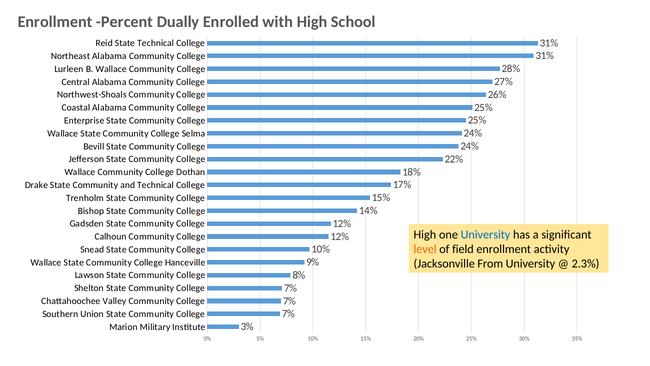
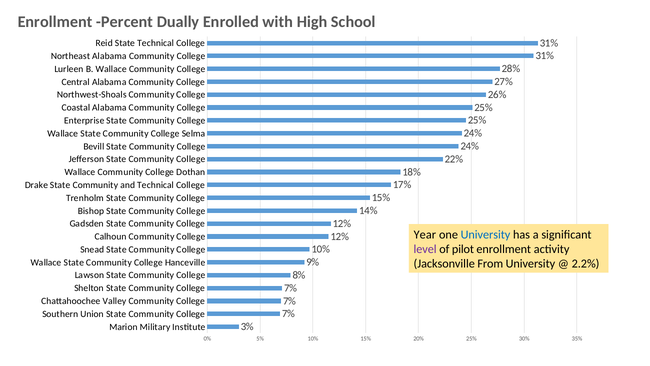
High: High -> Year (425, 234)
level colour: orange -> purple (425, 249)
field: field -> pilot (463, 249)
2.3%: 2.3% -> 2.2% (586, 264)
